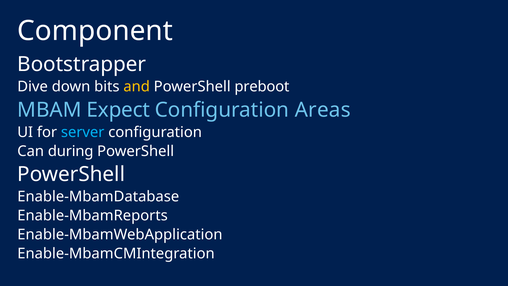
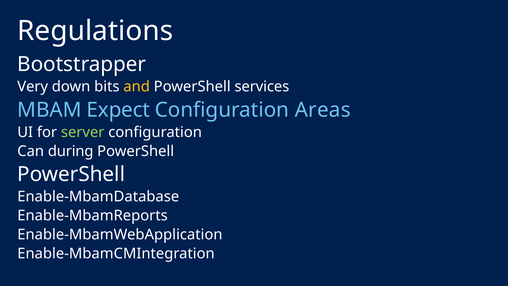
Component: Component -> Regulations (95, 31)
Dive: Dive -> Very (33, 87)
preboot: preboot -> services (262, 87)
server colour: light blue -> light green (83, 132)
